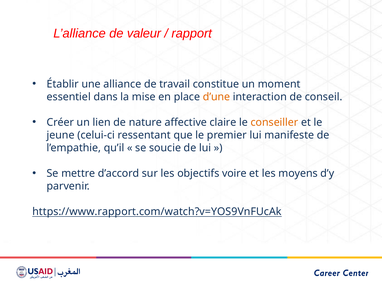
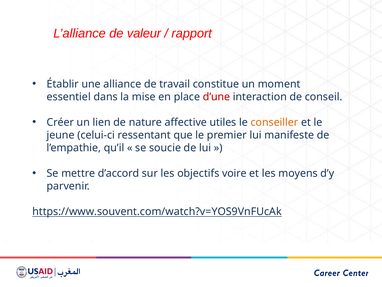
d’une colour: orange -> red (216, 97)
claire: claire -> utiles (223, 122)
https://www.rapport.com/watch?v=YOS9VnFUcAk: https://www.rapport.com/watch?v=YOS9VnFUcAk -> https://www.souvent.com/watch?v=YOS9VnFUcAk (157, 211)
